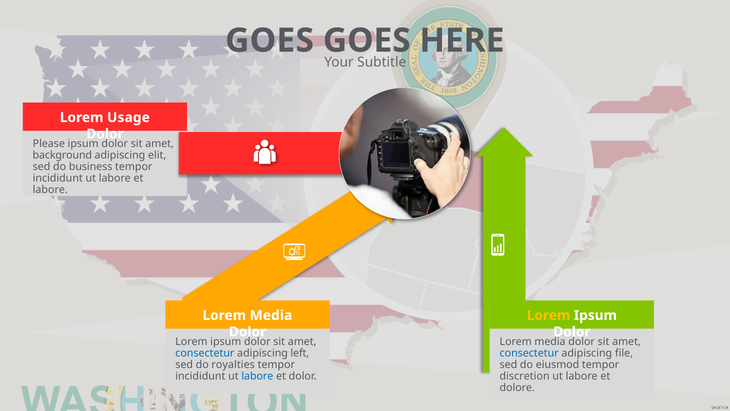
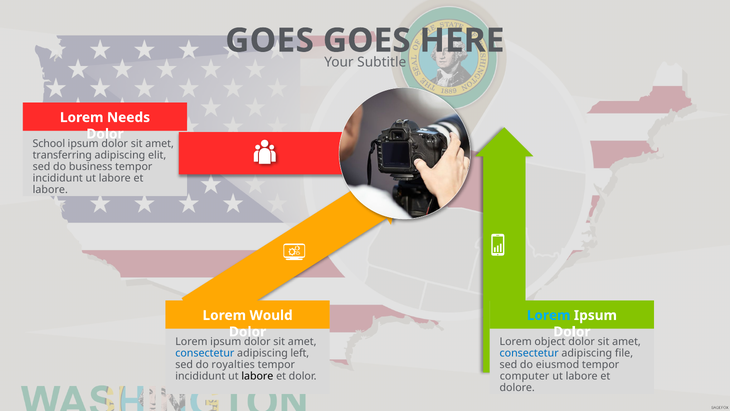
Usage: Usage -> Needs (129, 117)
Please: Please -> School (49, 144)
background: background -> transferring (62, 155)
Media: Media -> Would (271, 315)
Lorem colour: yellow -> light blue (549, 315)
media: media -> object (550, 341)
labore colour: blue -> black (257, 376)
discretion: discretion -> computer (525, 376)
